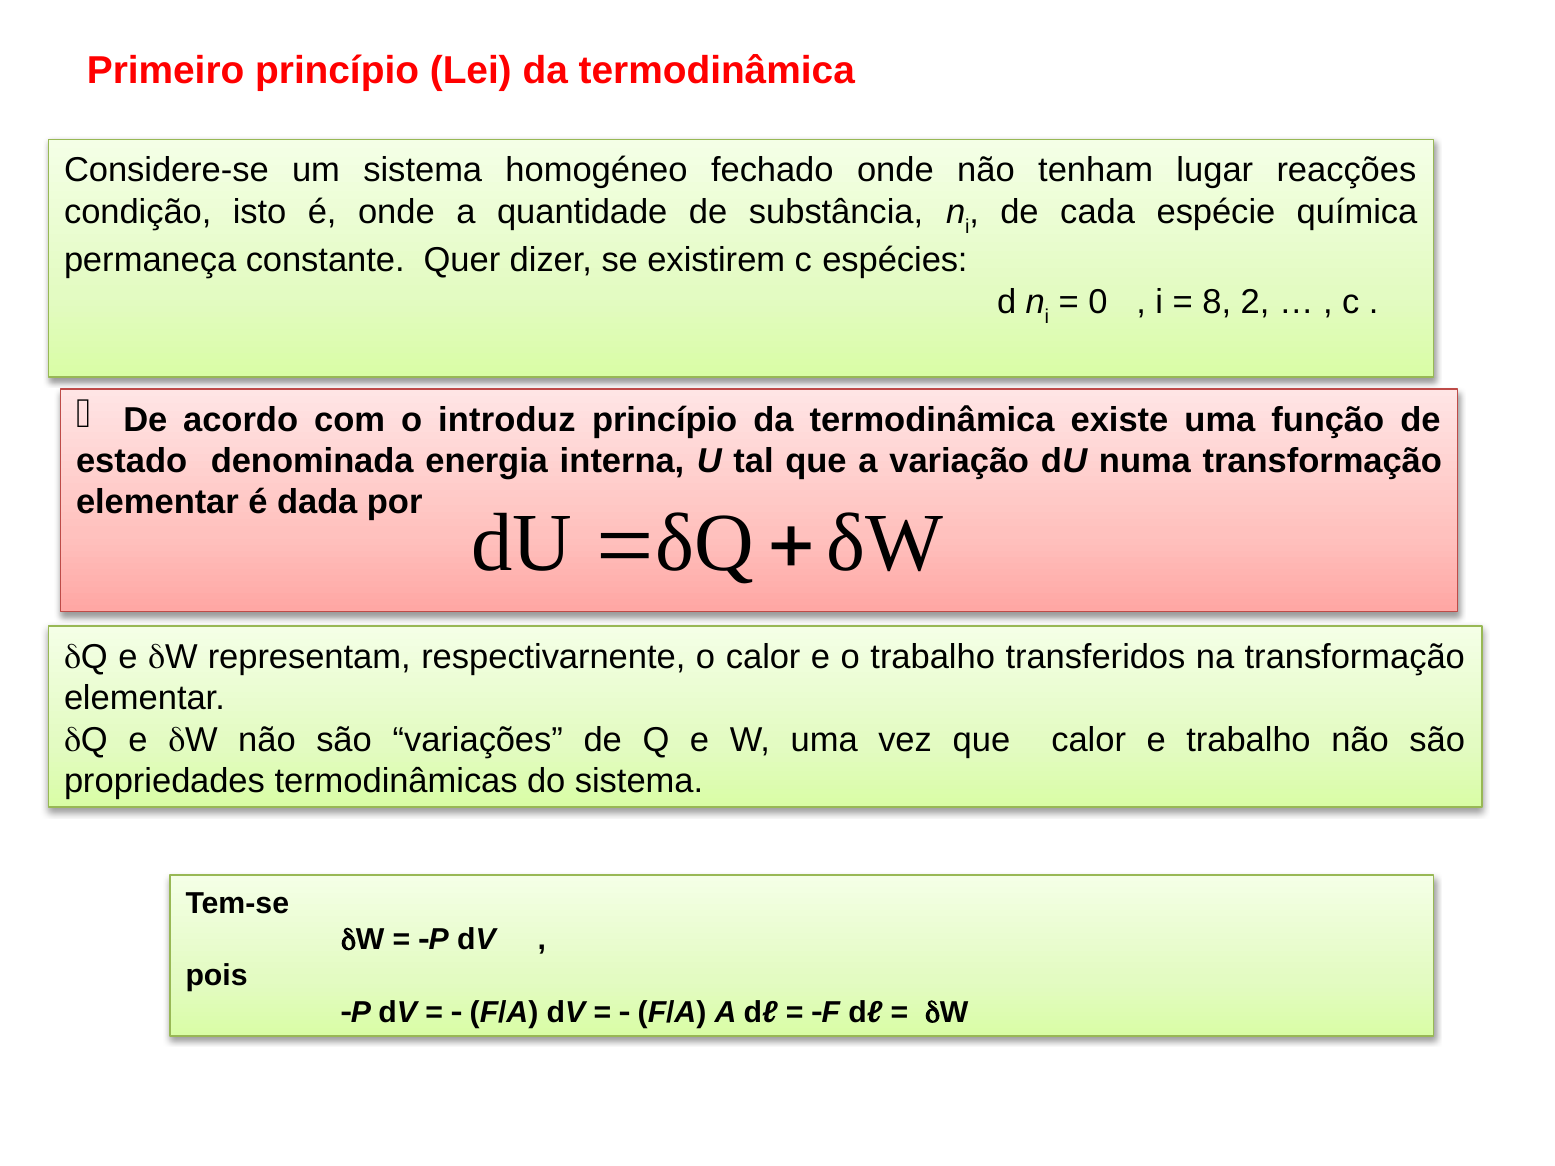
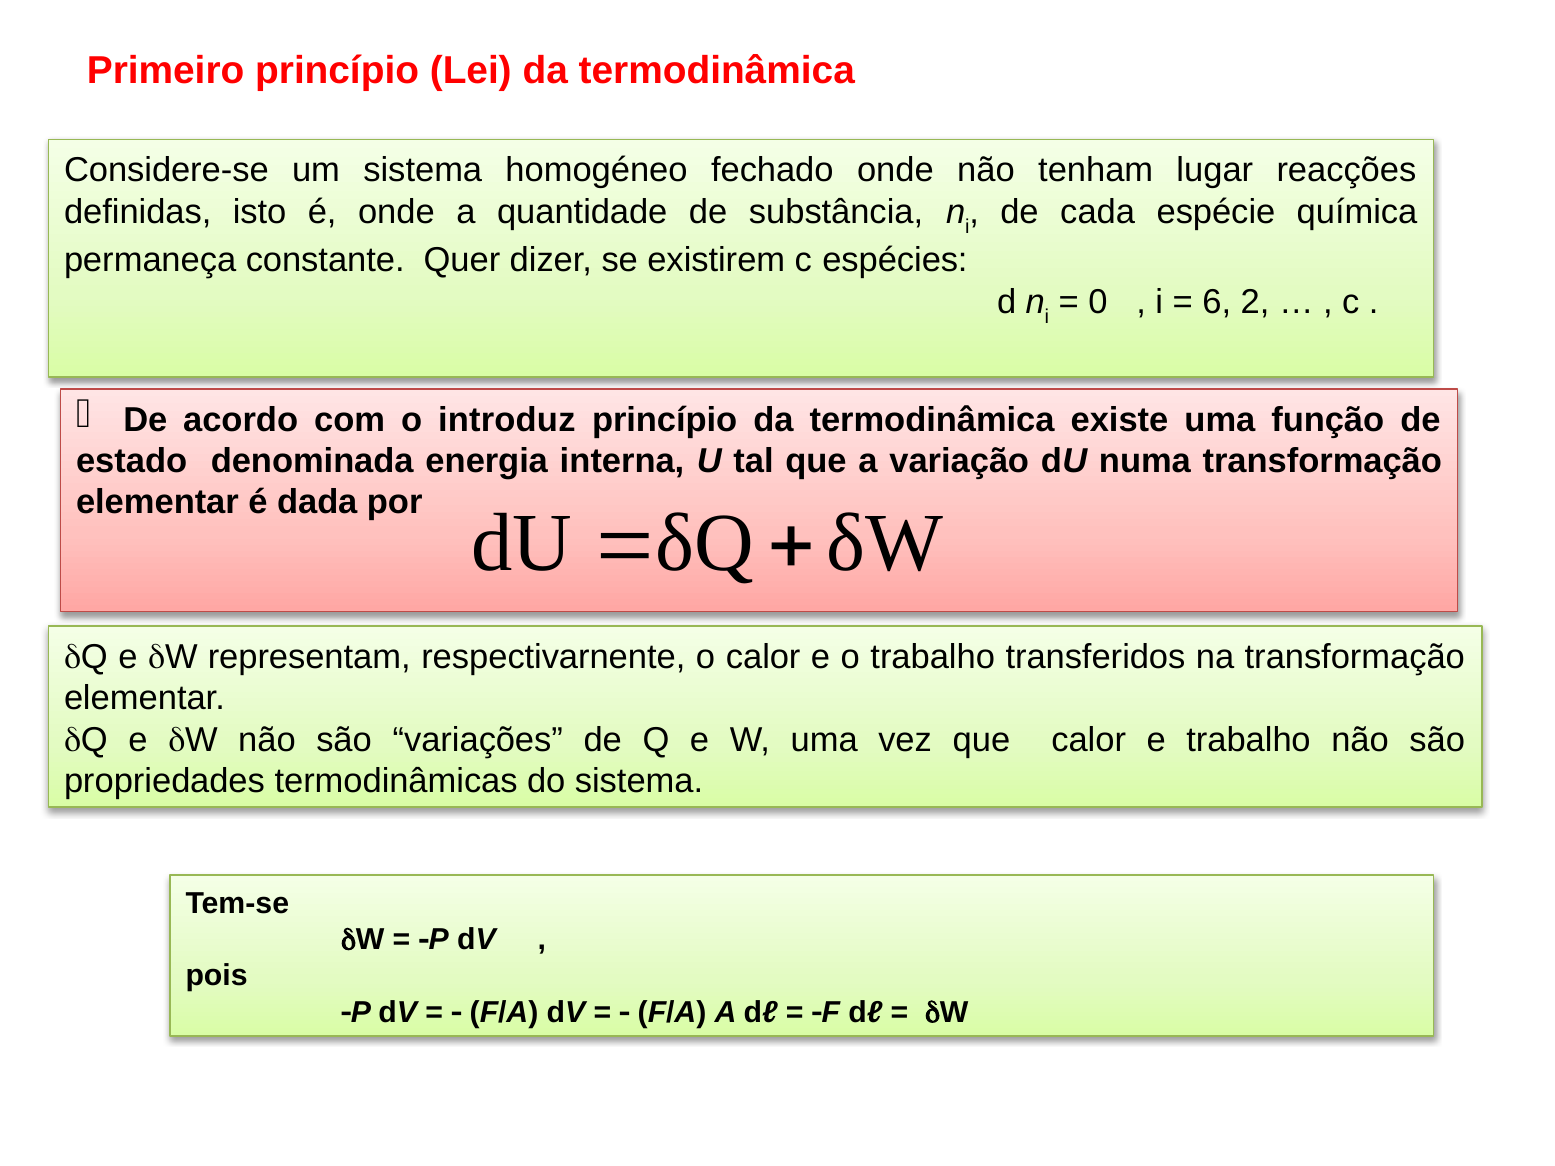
condição: condição -> definidas (138, 212)
8: 8 -> 6 (1217, 302)
